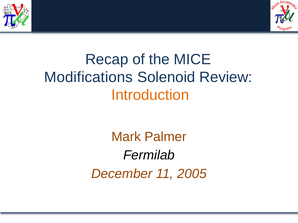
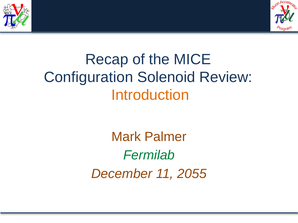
Modifications: Modifications -> Configuration (88, 77)
Fermilab colour: black -> green (149, 156)
2005: 2005 -> 2055 (192, 174)
